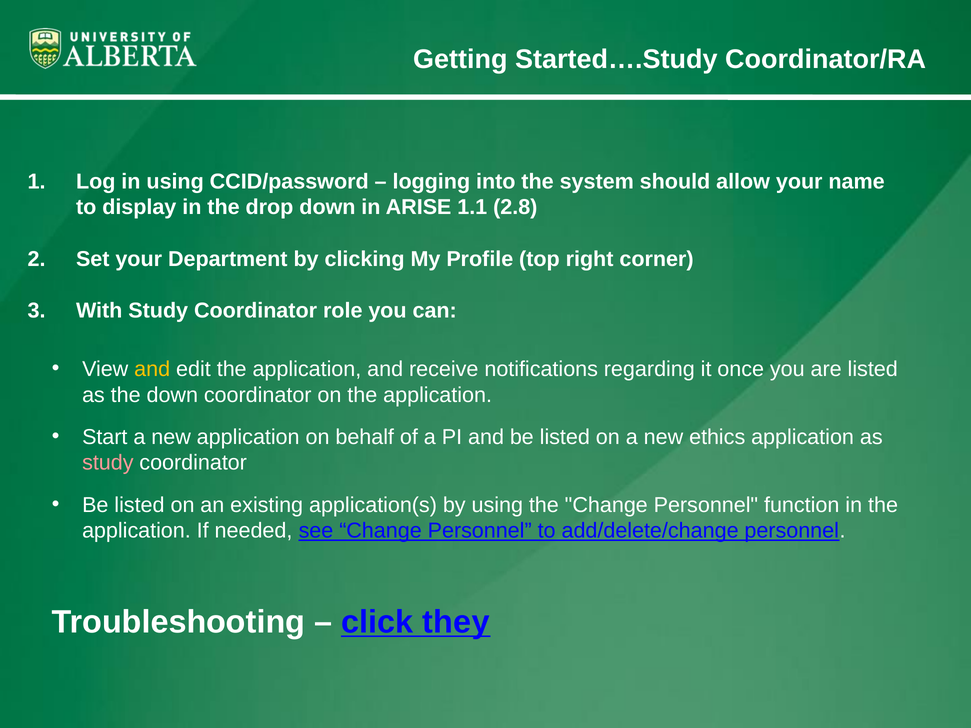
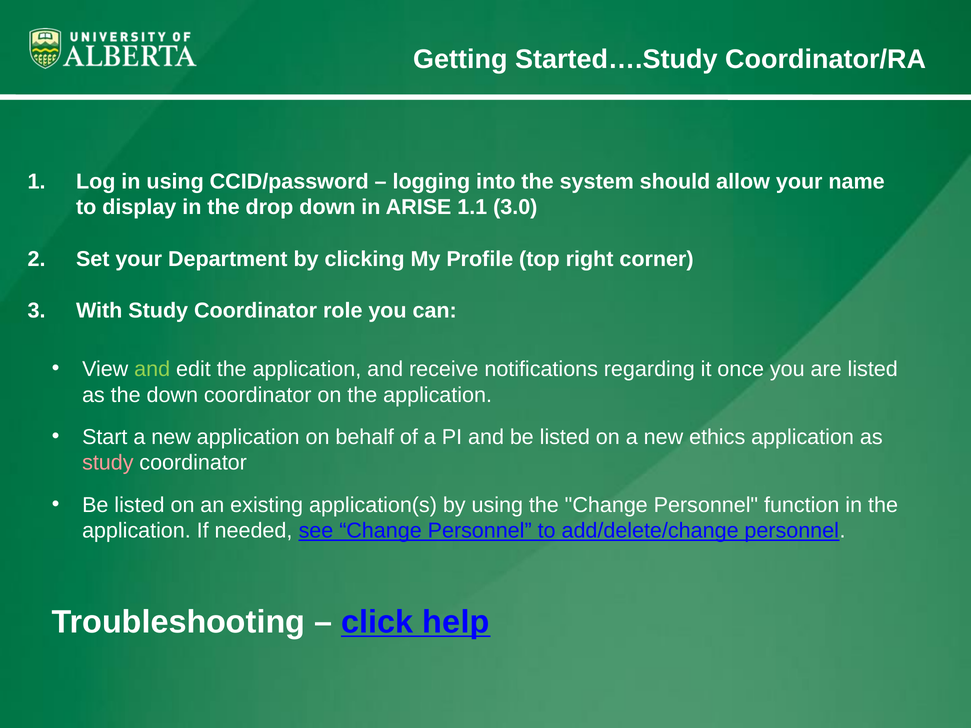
2.8: 2.8 -> 3.0 (515, 207)
and colour: yellow -> light green (152, 369)
they: they -> help (456, 622)
